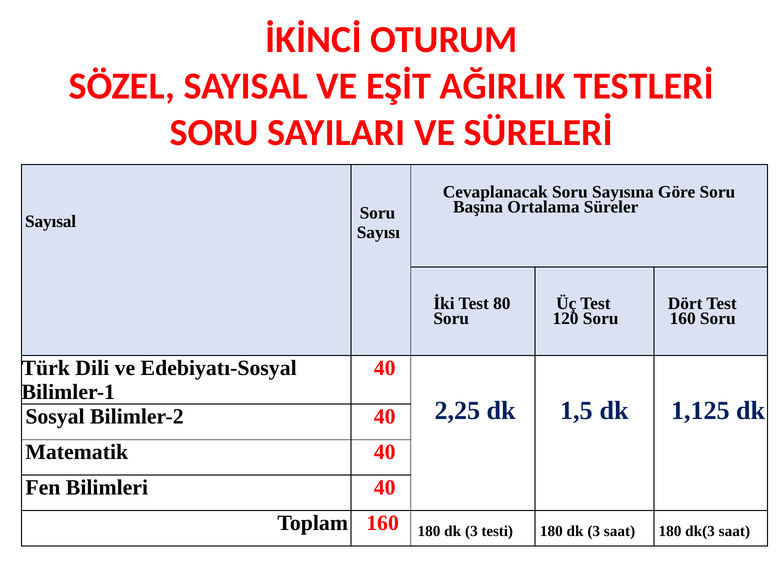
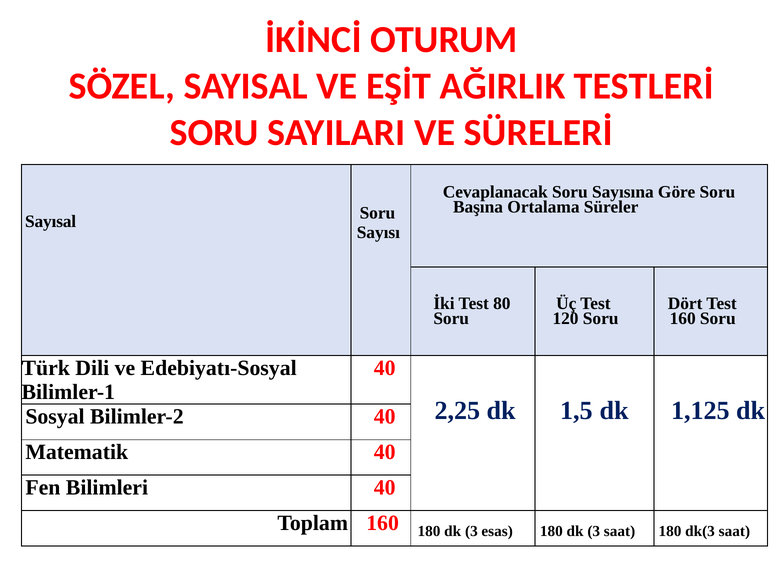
testi: testi -> esas (497, 531)
